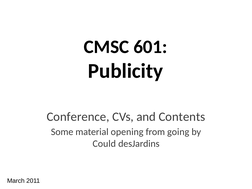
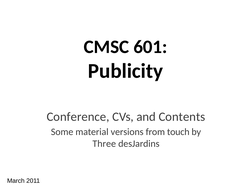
opening: opening -> versions (127, 132)
going: going -> touch (178, 132)
Could: Could -> Three (104, 144)
